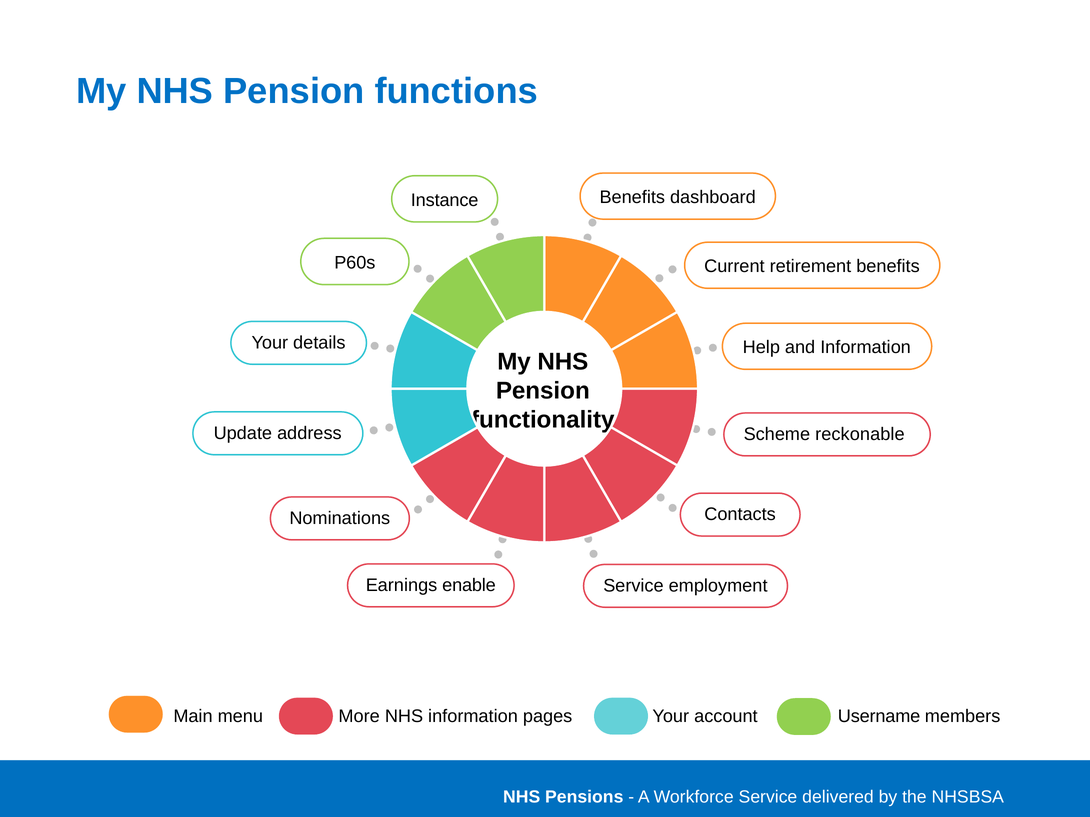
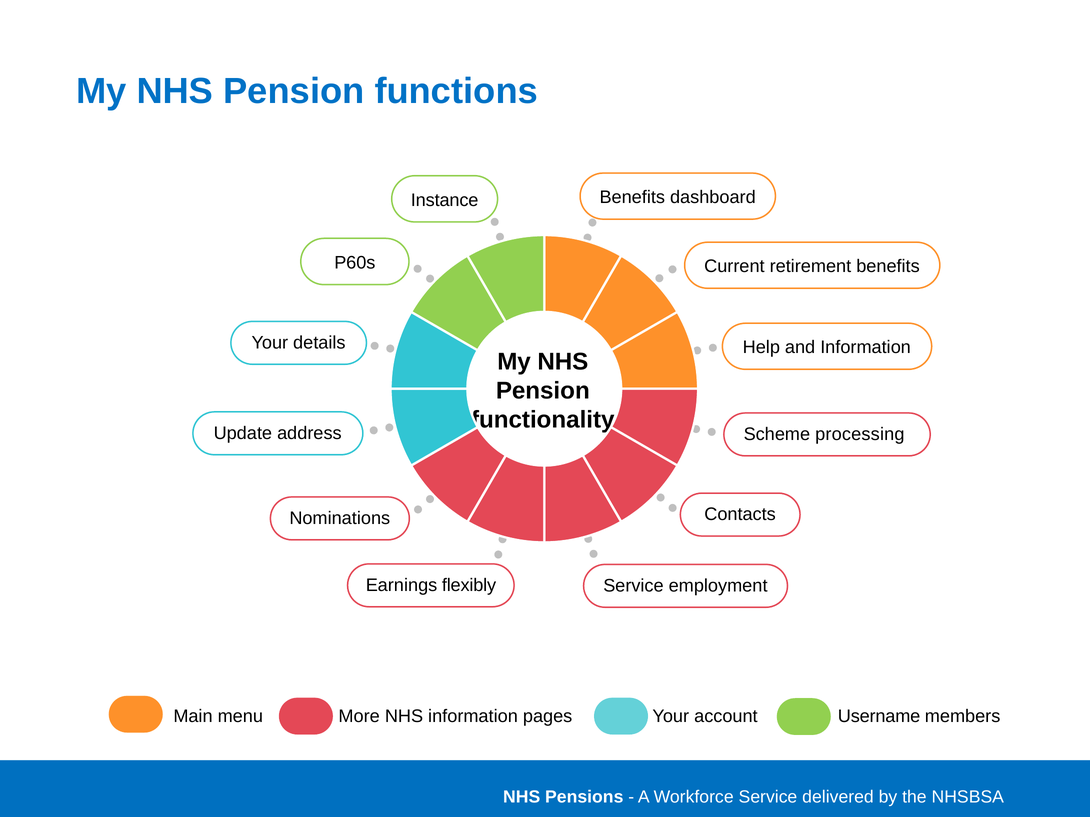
reckonable: reckonable -> processing (860, 435)
enable: enable -> flexibly (469, 586)
